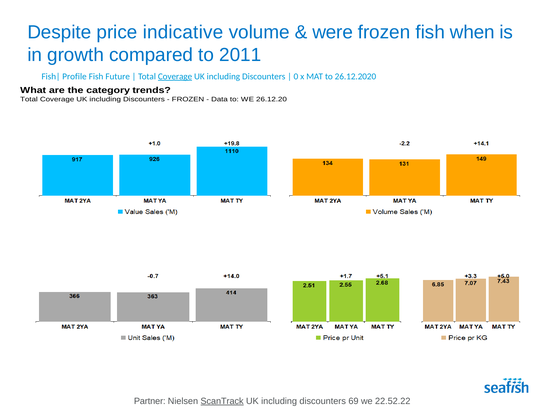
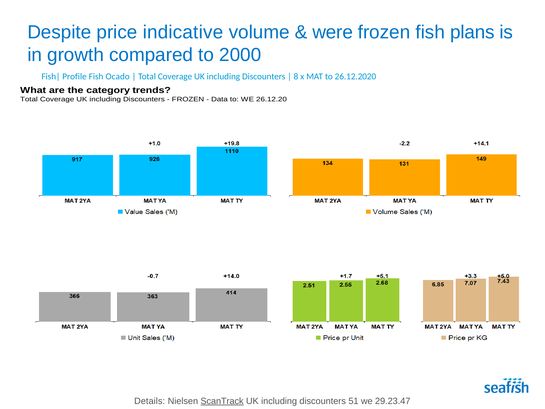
when: when -> plans (472, 32)
2011: 2011 -> 2000 (240, 55)
Future: Future -> Ocado (118, 76)
Coverage underline: present -> none (175, 76)
0: 0 -> 8 (296, 76)
Partner: Partner -> Details (150, 401)
69: 69 -> 51 (353, 401)
22.52.22: 22.52.22 -> 29.23.47 (393, 401)
